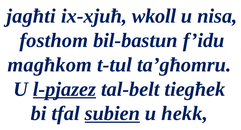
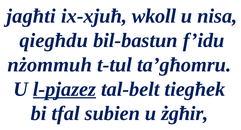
fosthom: fosthom -> qiegħdu (54, 40)
magħkom: magħkom -> nżommuh (50, 65)
subien underline: present -> none (112, 113)
hekk: hekk -> żgħir (185, 113)
